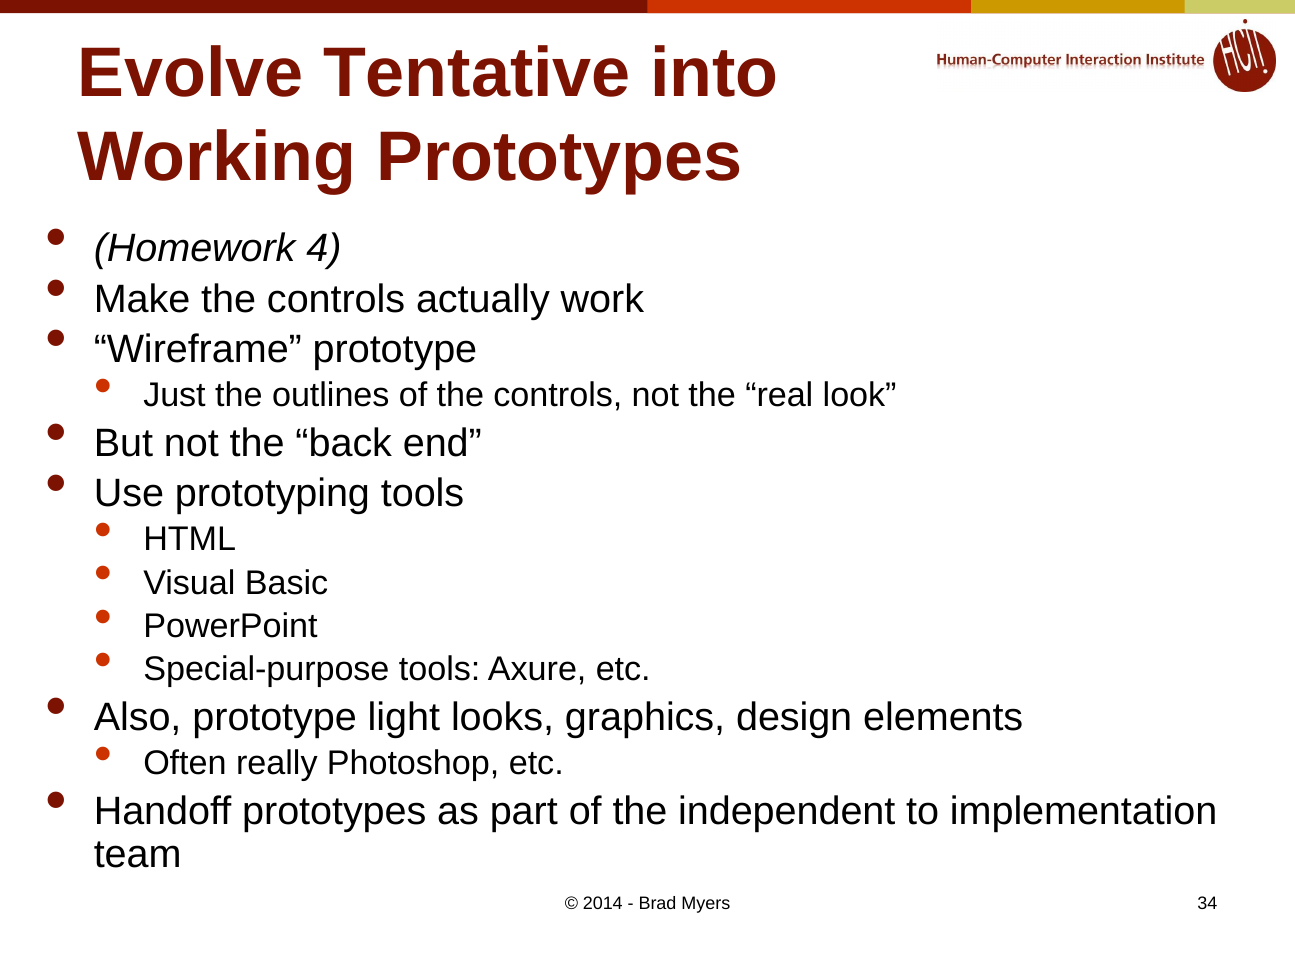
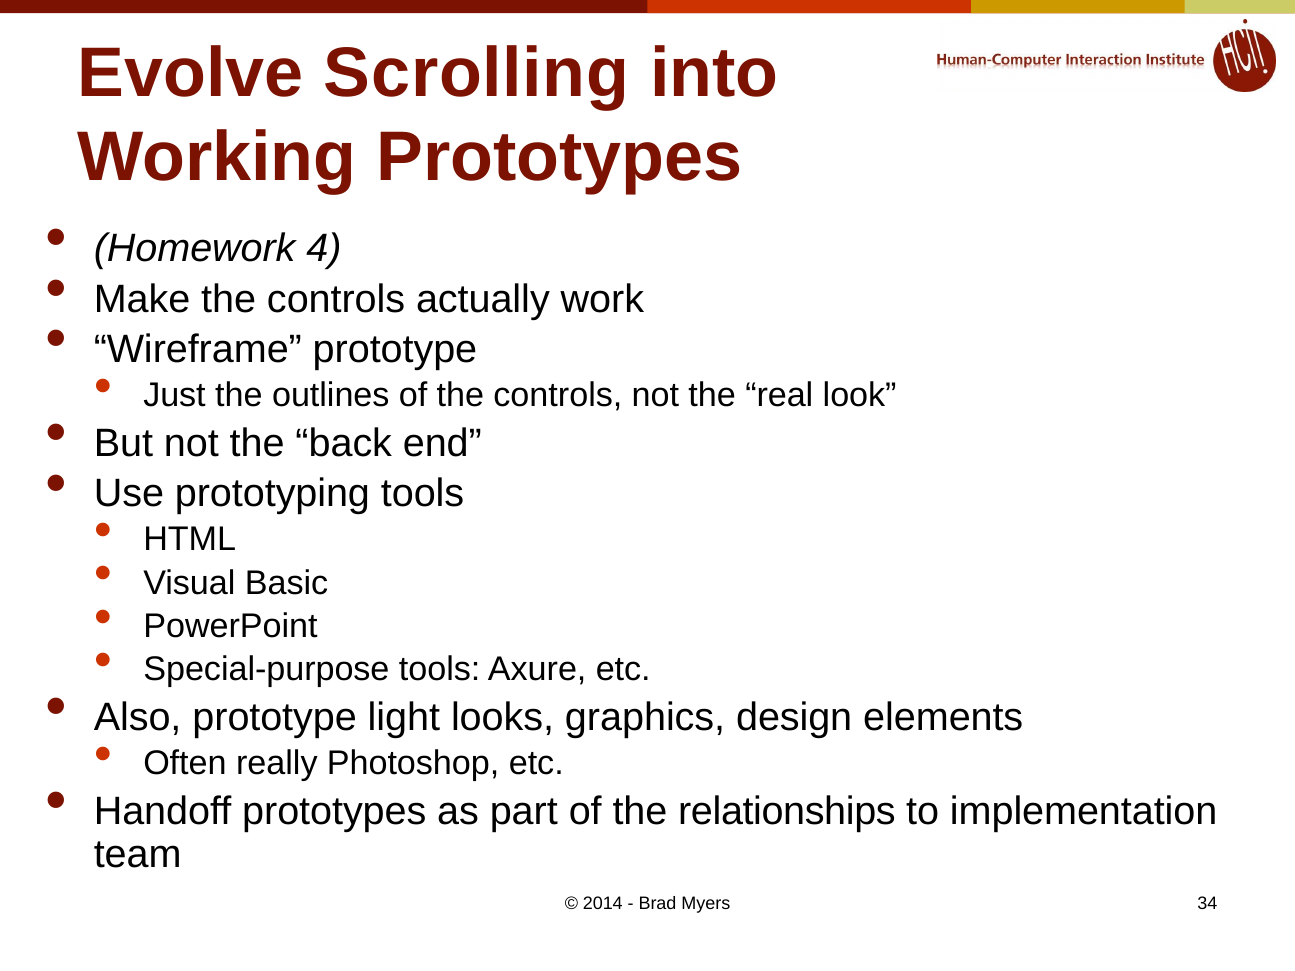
Tentative: Tentative -> Scrolling (477, 73)
independent: independent -> relationships (787, 812)
